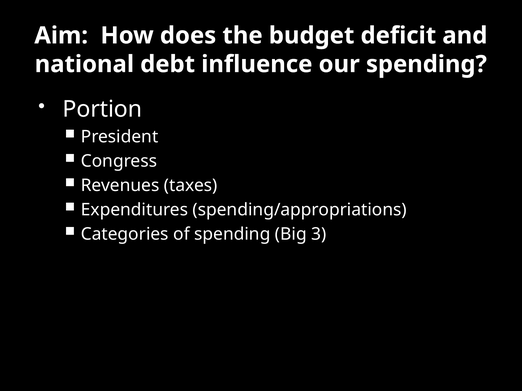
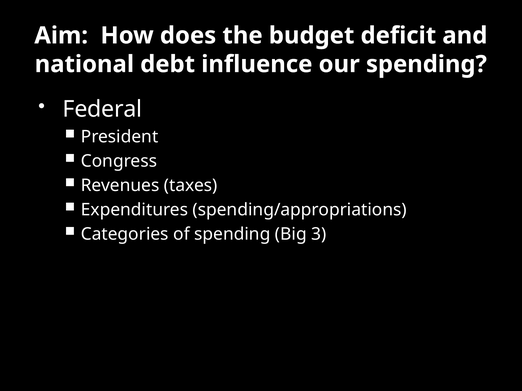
Portion: Portion -> Federal (102, 109)
